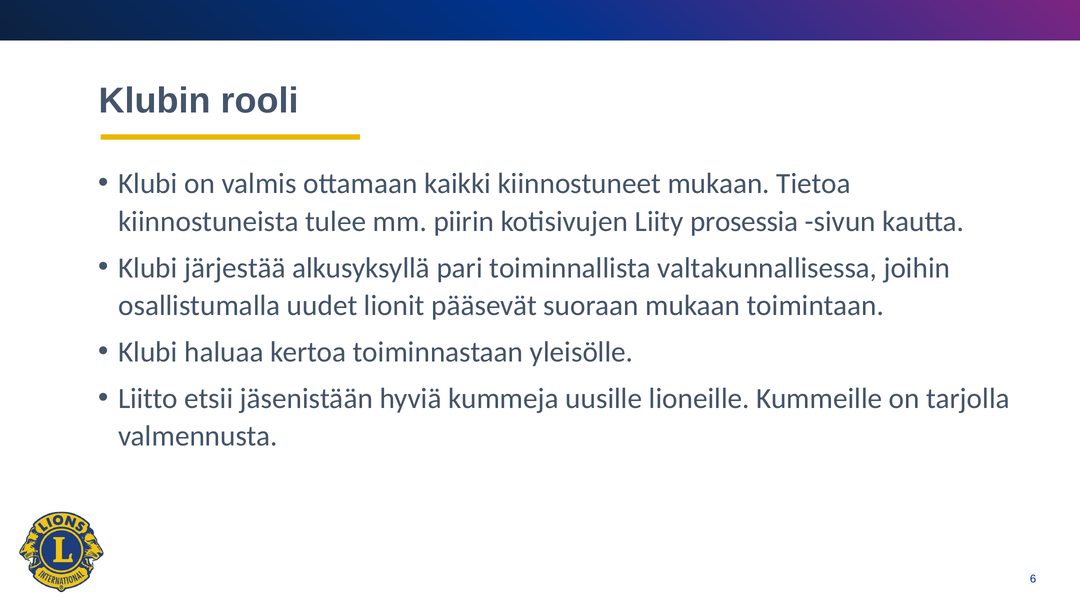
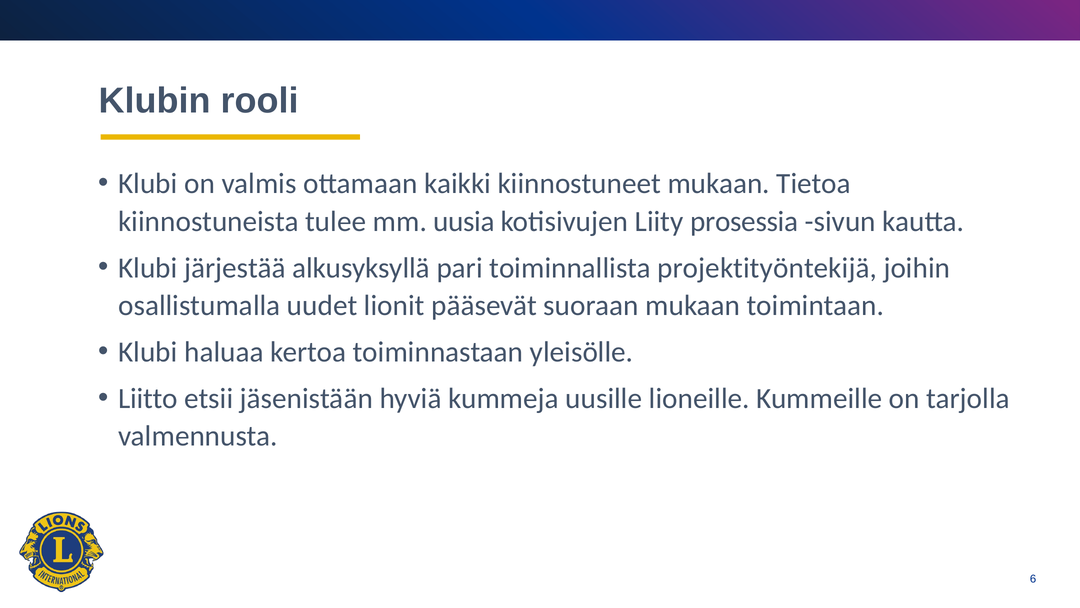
piirin: piirin -> uusia (464, 221)
valtakunnallisessa: valtakunnallisessa -> projektityöntekijä (767, 268)
